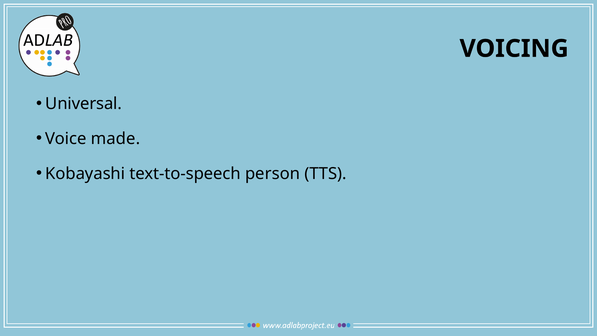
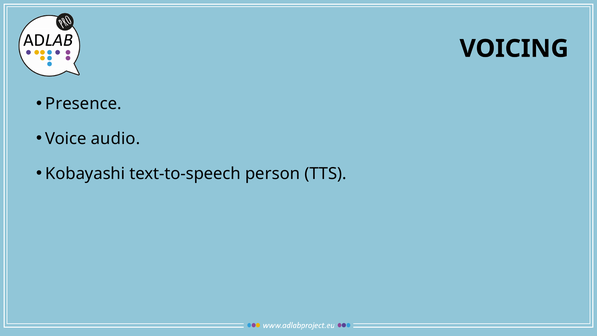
Universal: Universal -> Presence (84, 104)
made: made -> audio (115, 139)
